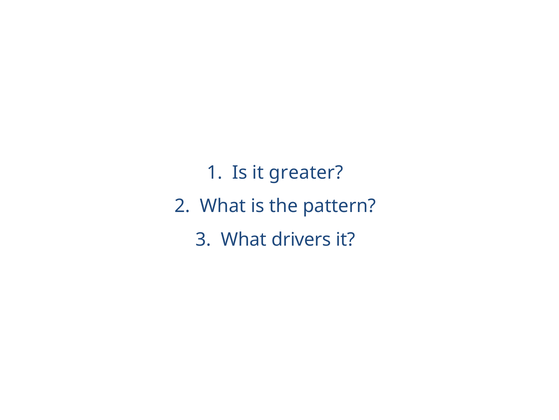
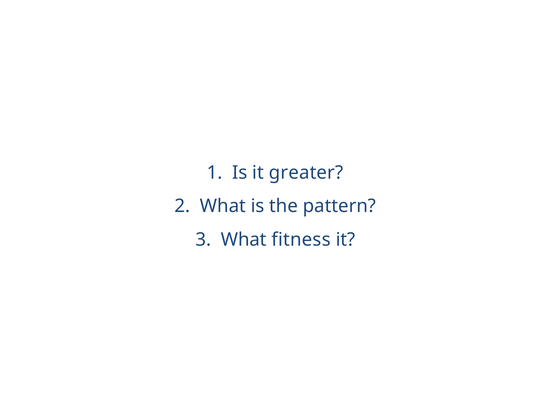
drivers: drivers -> fitness (301, 239)
